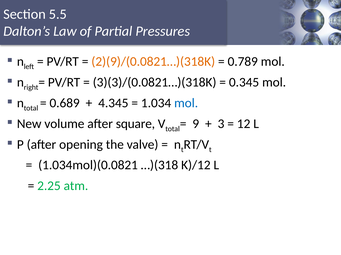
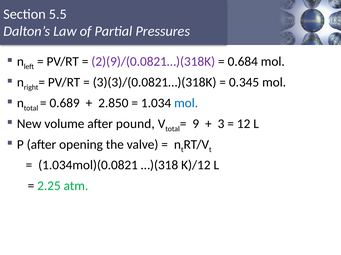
2)(9)/(0.0821…)(318K colour: orange -> purple (153, 62)
0.789: 0.789 -> 0.684 (243, 62)
4.345: 4.345 -> 2.850 (113, 103)
square: square -> pound (135, 124)
